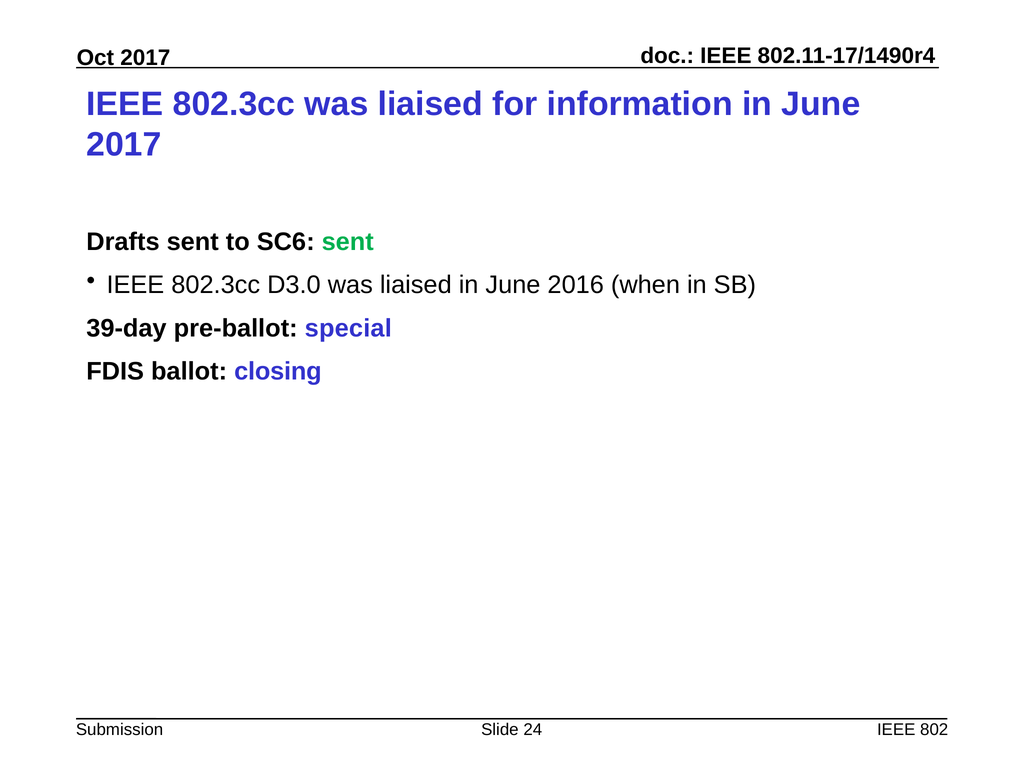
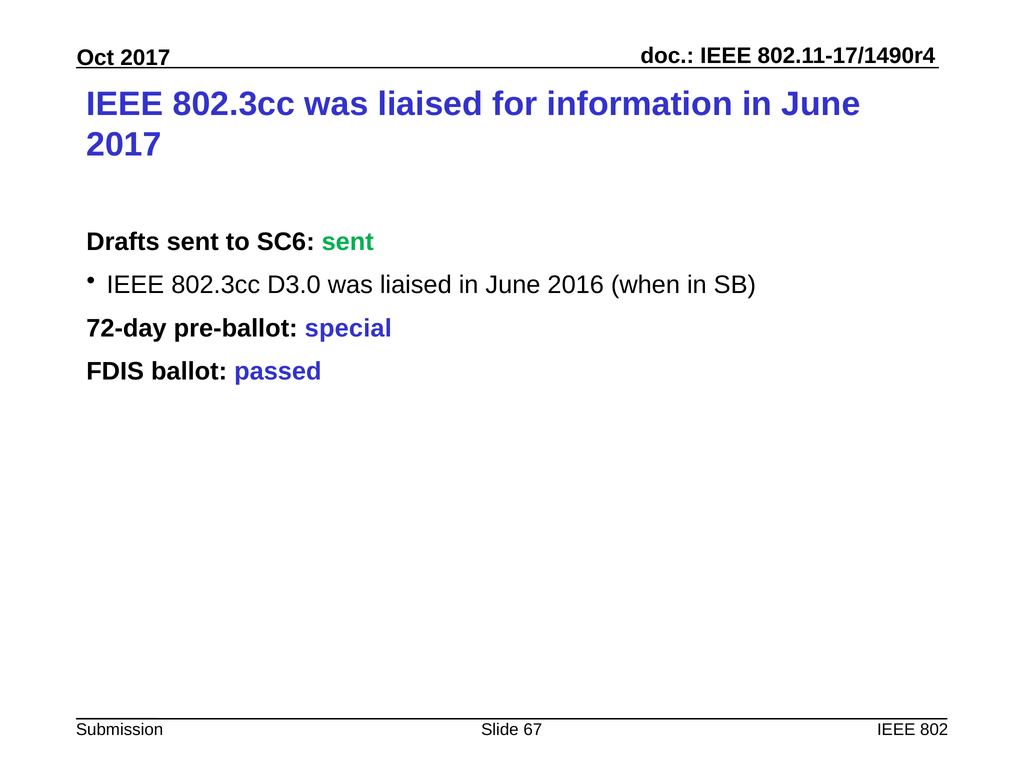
39-day: 39-day -> 72-day (126, 328)
closing: closing -> passed (278, 371)
24: 24 -> 67 (533, 730)
